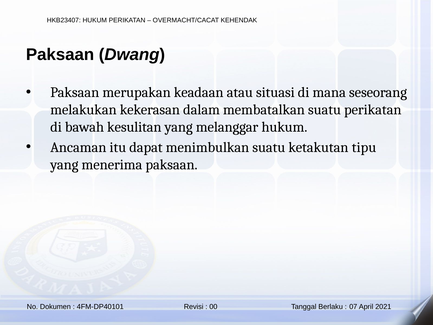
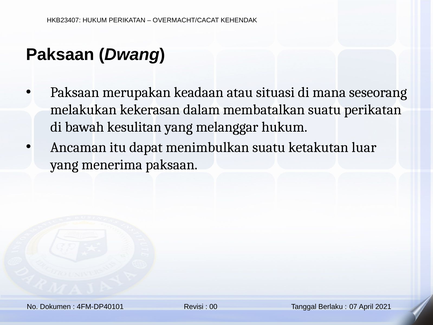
tipu: tipu -> luar (364, 147)
